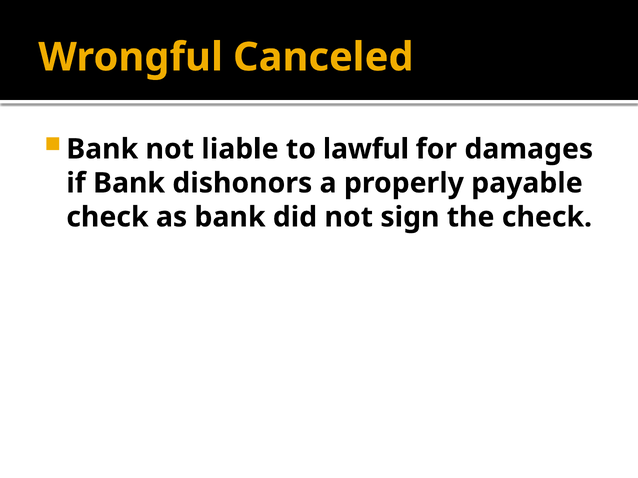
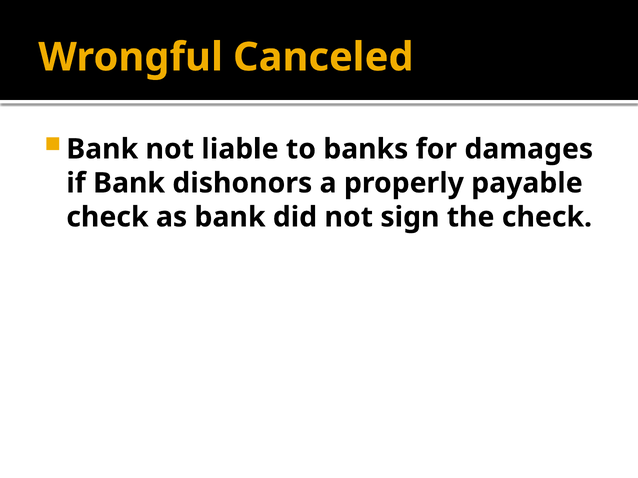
lawful: lawful -> banks (366, 149)
